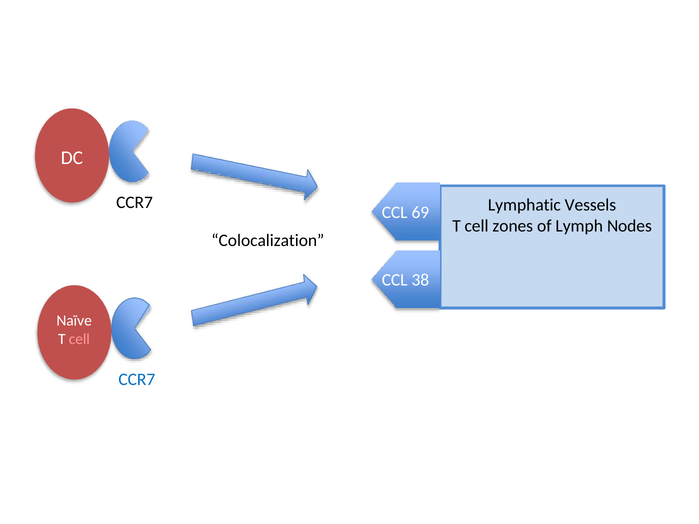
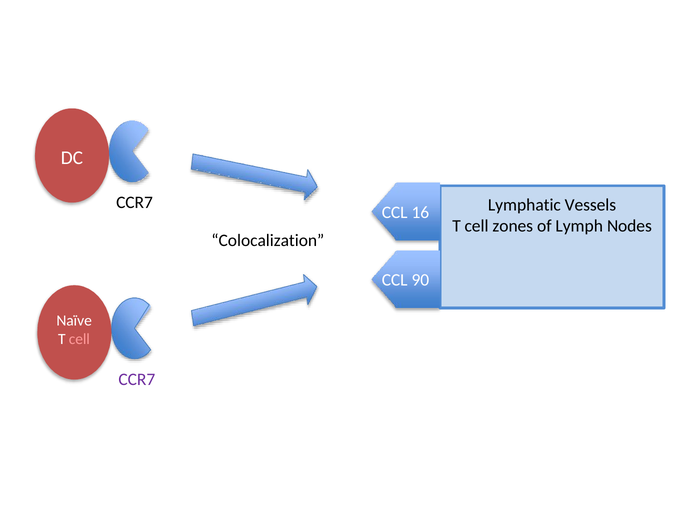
69: 69 -> 16 (420, 212)
38: 38 -> 90 (420, 280)
CCR7 colour: blue -> purple (137, 379)
